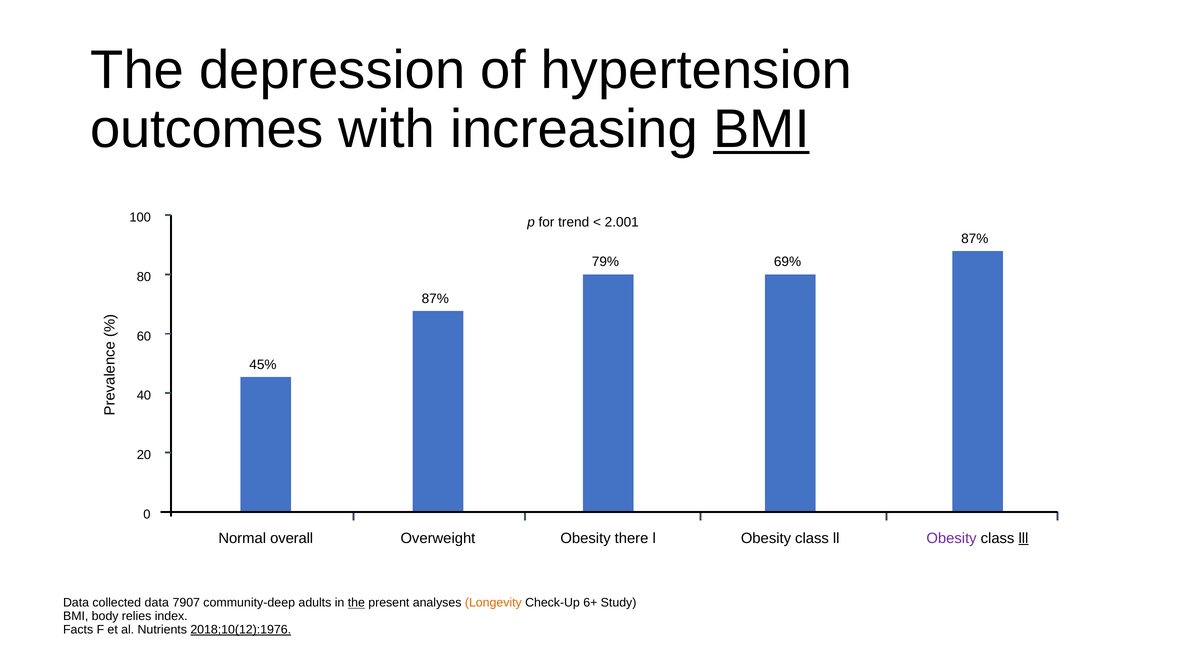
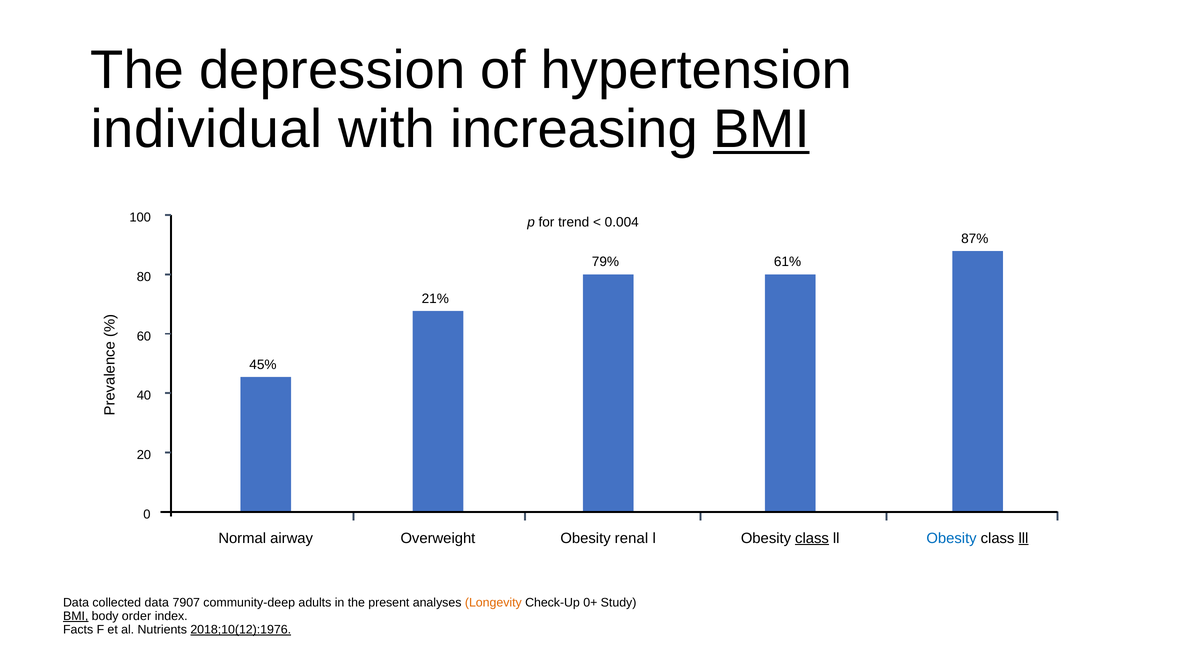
outcomes: outcomes -> individual (207, 129)
2.001: 2.001 -> 0.004 (622, 222)
69%: 69% -> 61% (787, 262)
87%: 87% -> 21% (435, 298)
overall: overall -> airway (292, 538)
there: there -> renal (631, 538)
class underline: none -> present (812, 538)
Obesity colour: purple -> blue (952, 538)
the underline: present -> none (356, 603)
6+: 6+ -> 0+ (590, 603)
BMI underline: none -> present (76, 616)
relies: relies -> order (137, 616)
